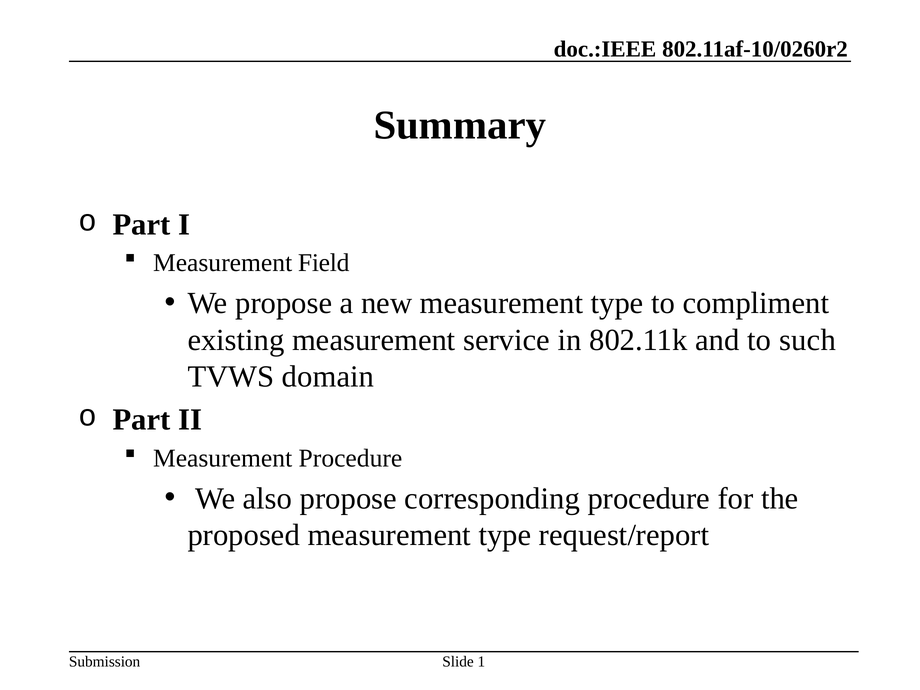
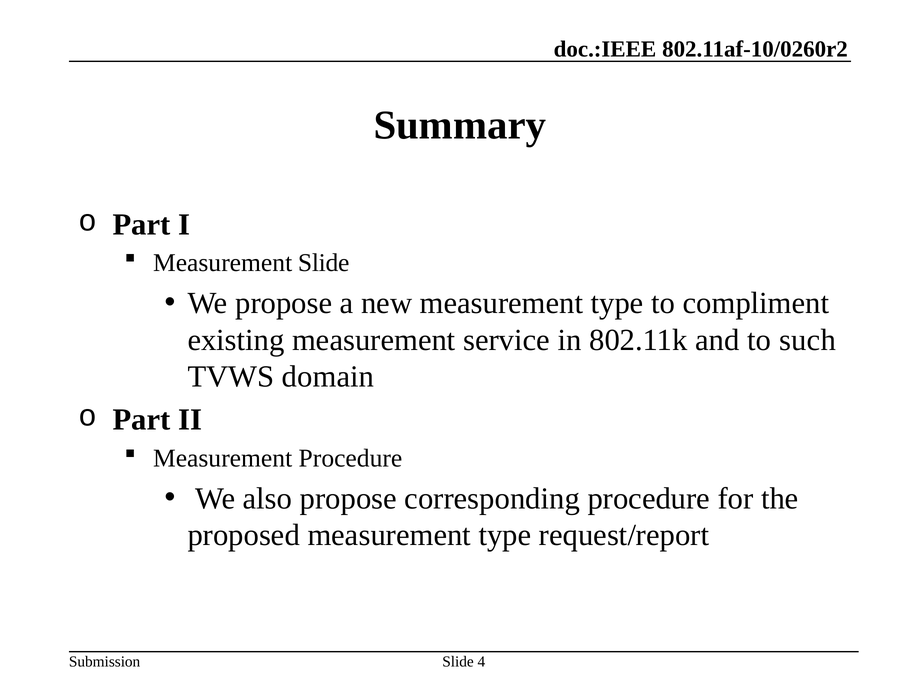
Measurement Field: Field -> Slide (324, 263)
1: 1 -> 4 (481, 662)
